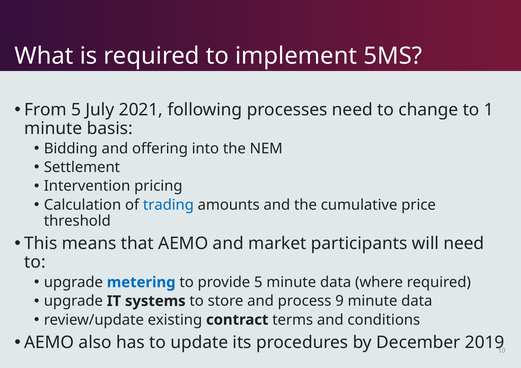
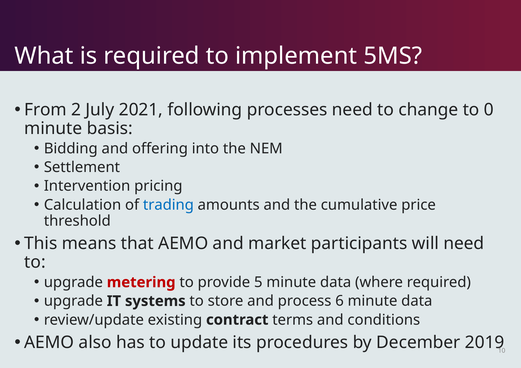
From 5: 5 -> 2 (76, 110)
1: 1 -> 0 (489, 110)
metering colour: blue -> red (141, 283)
9: 9 -> 6 (340, 301)
